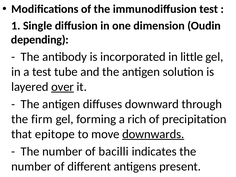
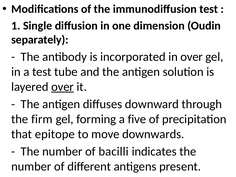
depending: depending -> separately (40, 40)
in little: little -> over (192, 57)
rich: rich -> five (137, 119)
downwards underline: present -> none (153, 134)
